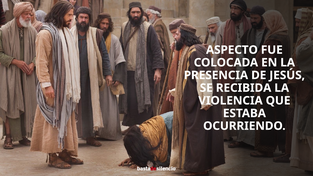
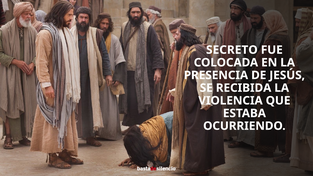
ASPECTO: ASPECTO -> SECRETO (232, 50)
